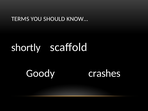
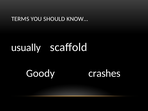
shortly: shortly -> usually (26, 47)
